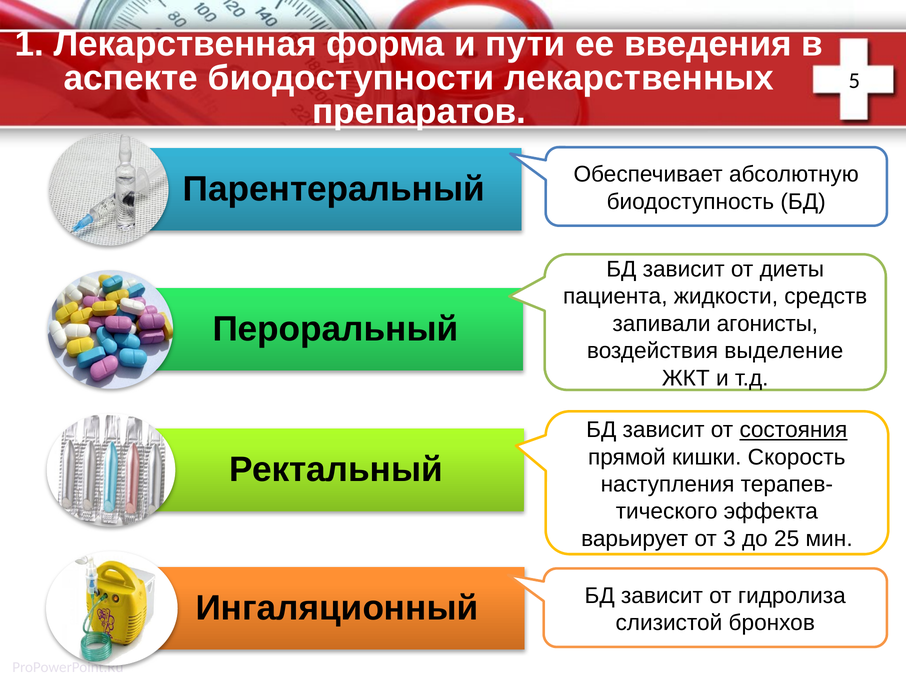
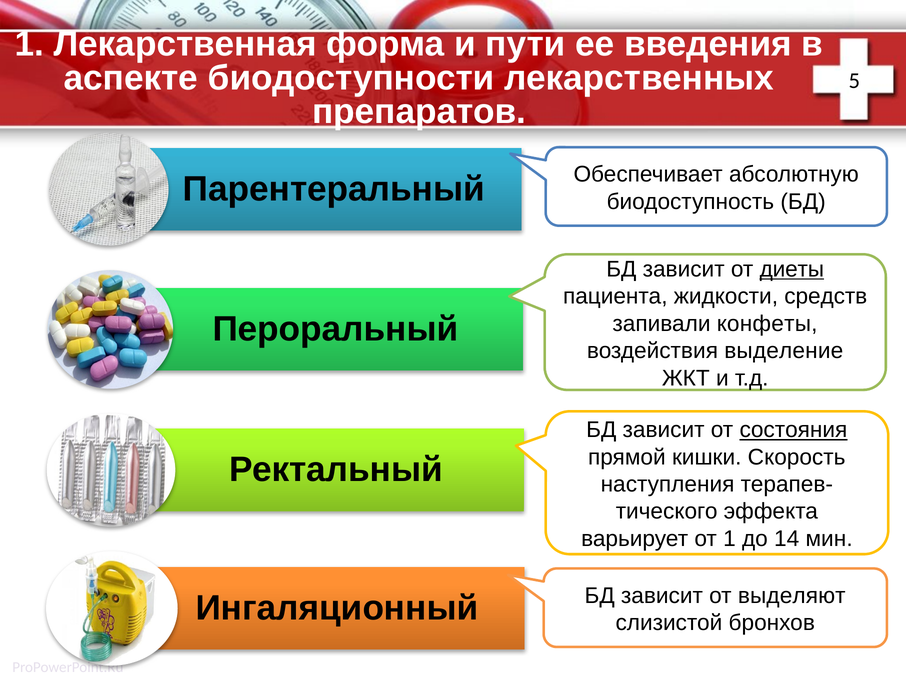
диеты underline: none -> present (792, 269)
агонисты: агонисты -> конфеты (767, 323)
от 3: 3 -> 1 (729, 538)
25: 25 -> 14 (787, 538)
гидролиза: гидролиза -> выделяют (792, 595)
